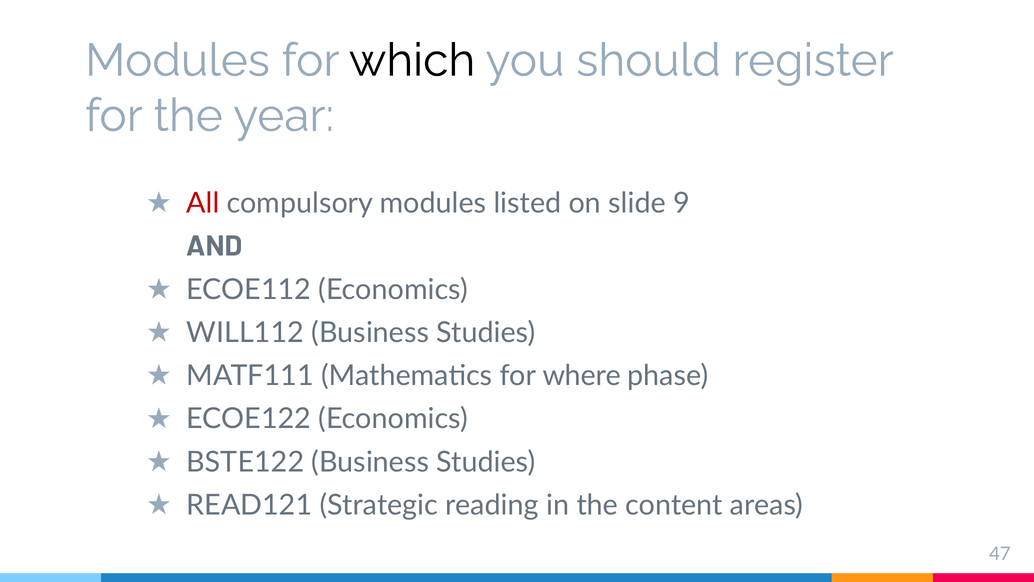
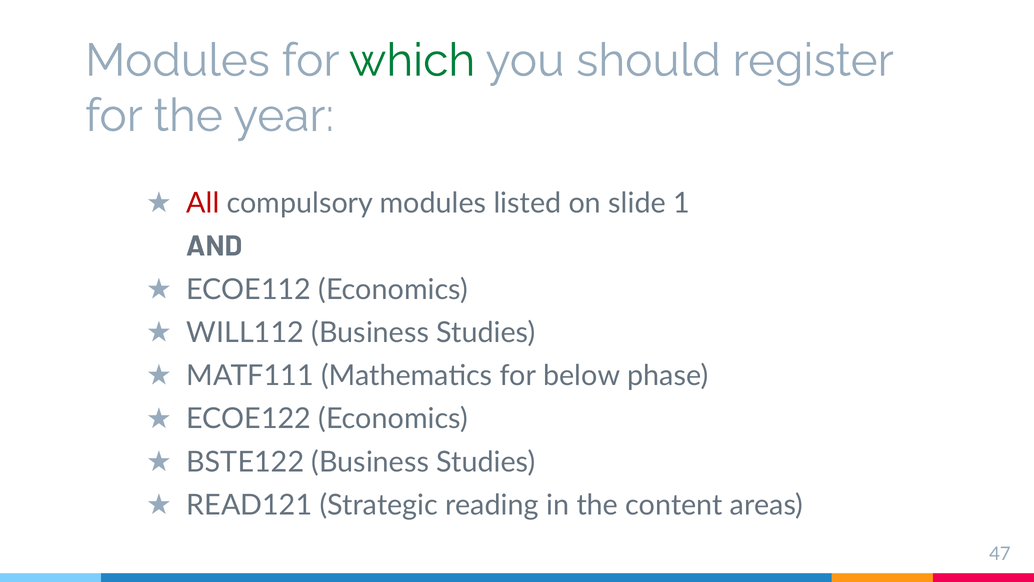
which colour: black -> green (412, 60)
9: 9 -> 1 (682, 203)
where: where -> below (582, 376)
